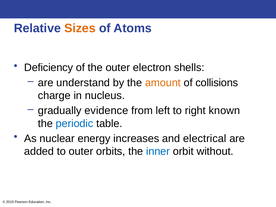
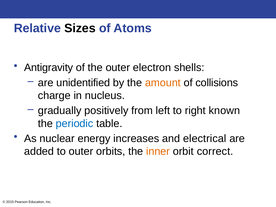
Sizes colour: orange -> black (80, 28)
Deficiency: Deficiency -> Antigravity (49, 68)
understand: understand -> unidentified (83, 83)
evidence: evidence -> positively (106, 111)
inner colour: blue -> orange (158, 151)
without: without -> correct (215, 151)
